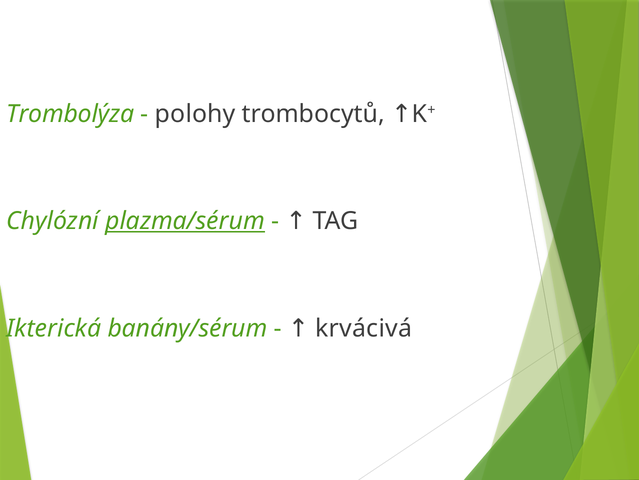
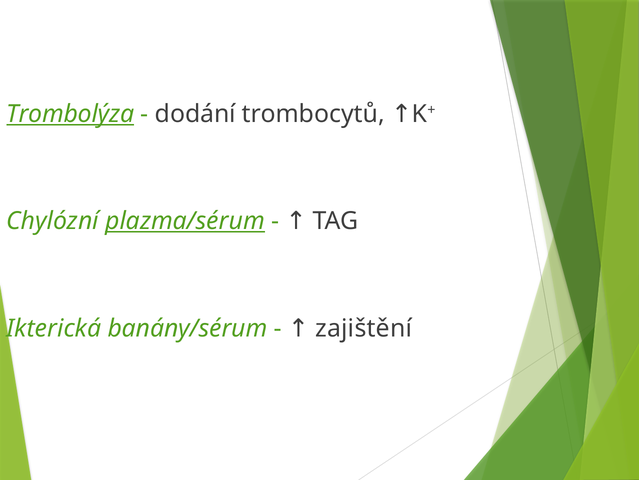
Trombolýza underline: none -> present (70, 114)
polohy: polohy -> dodání (195, 114)
krvácivá: krvácivá -> zajištění (364, 328)
